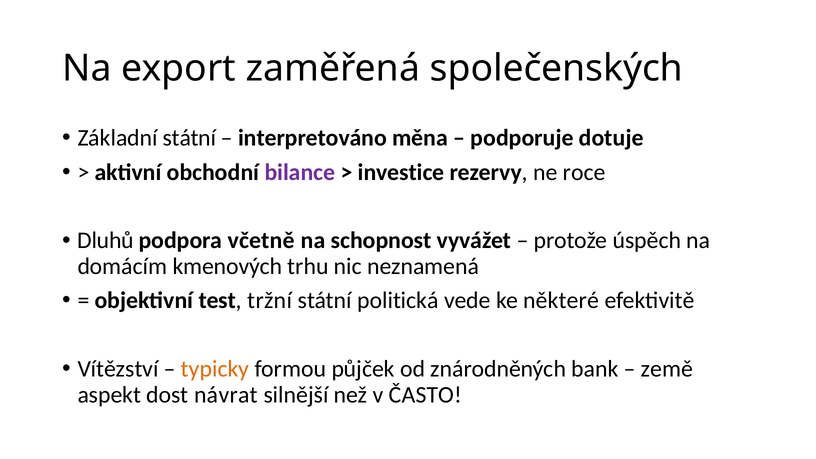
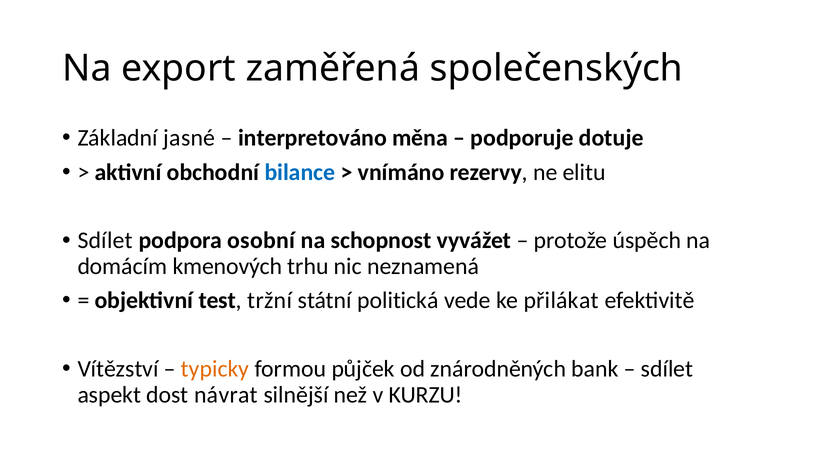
Základní státní: státní -> jasné (189, 138)
bilance colour: purple -> blue (300, 172)
investice: investice -> vnímáno (401, 172)
roce: roce -> elitu (584, 172)
Dluhů: Dluhů -> Sdílet (105, 241)
včetně: včetně -> osobní (261, 241)
některé: některé -> přilákat (561, 301)
země: země -> sdílet (667, 369)
ČASTO: ČASTO -> KURZU (426, 395)
